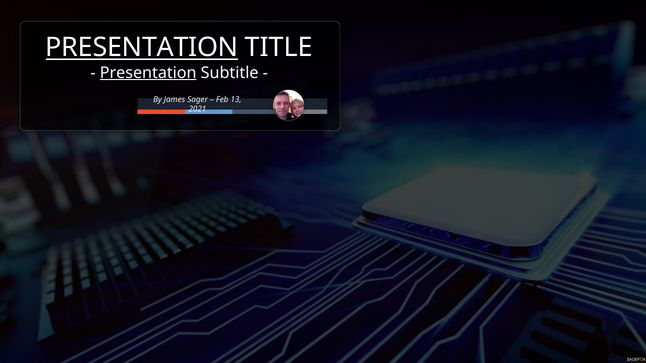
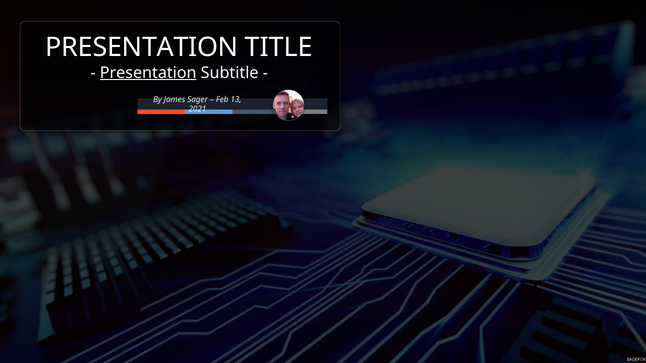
PRESENTATION underline: present -> none (142, 48)
